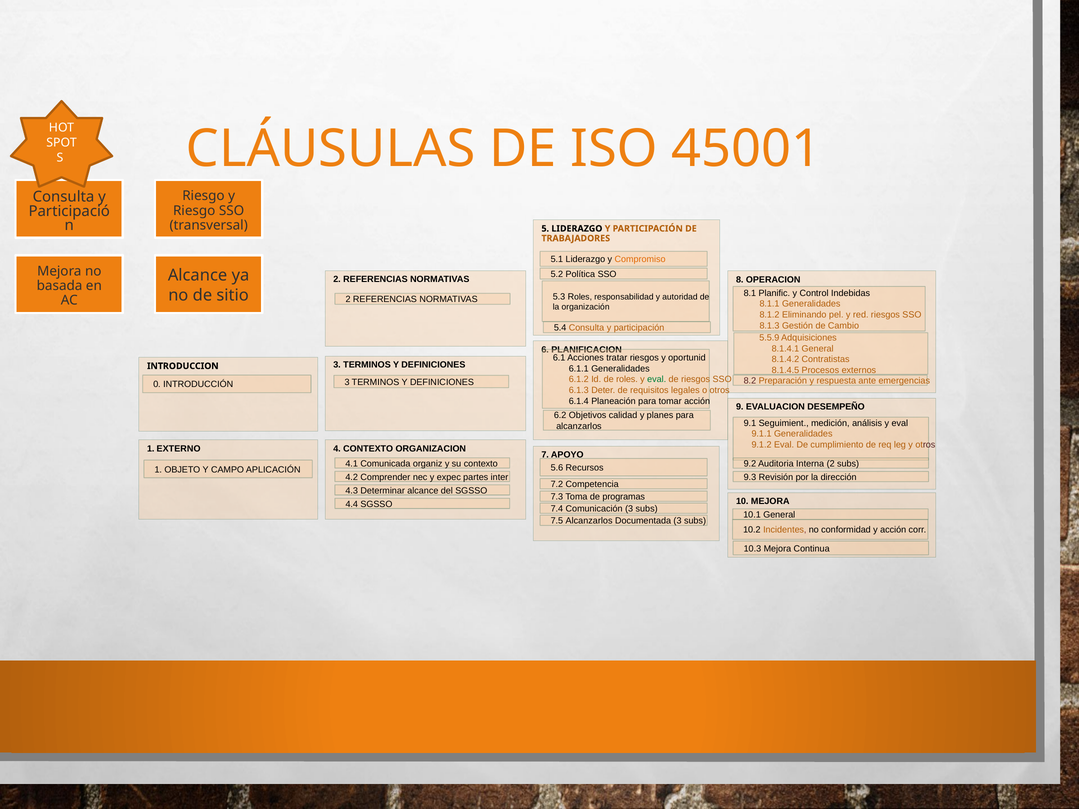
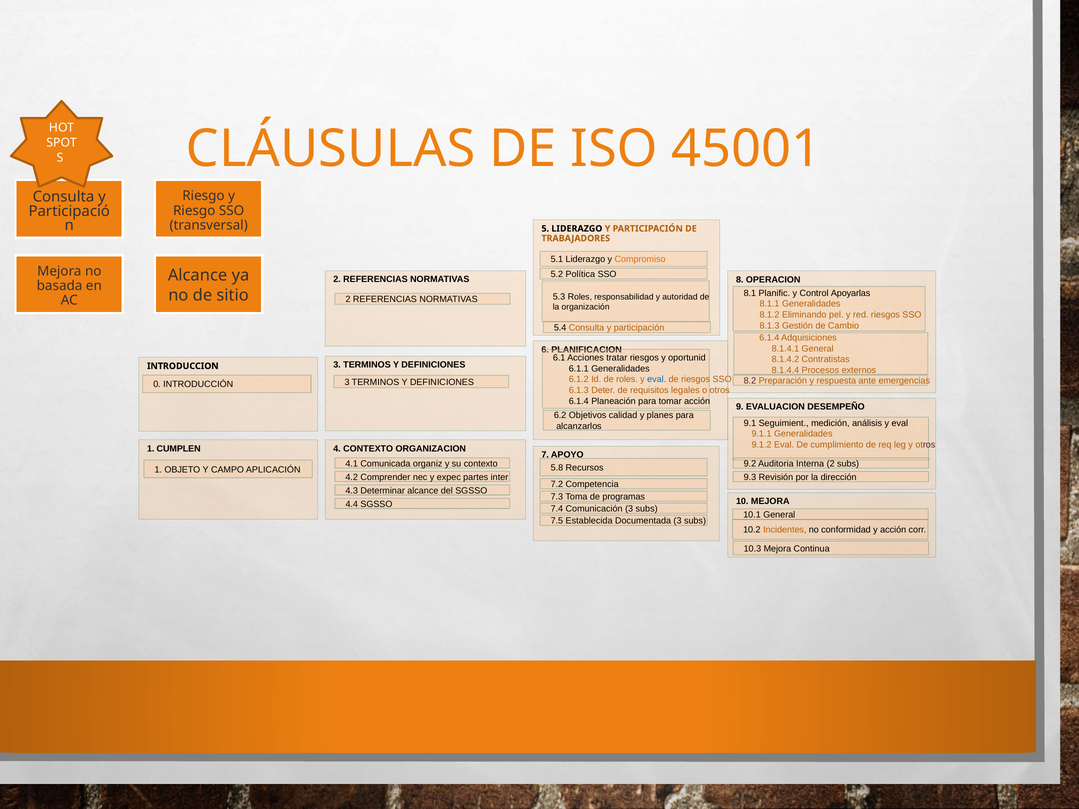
Indebidas: Indebidas -> Apoyarlas (851, 293)
5.5.9: 5.5.9 -> 6.1.4 (769, 338)
8.1.4.5: 8.1.4.5 -> 8.1.4.4 (785, 370)
eval colour: green -> blue (657, 380)
EXTERNO: EXTERNO -> CUMPLEN (179, 449)
5.6: 5.6 -> 5.8 (557, 468)
7.5 Alcanzarlos: Alcanzarlos -> Establecida (589, 521)
